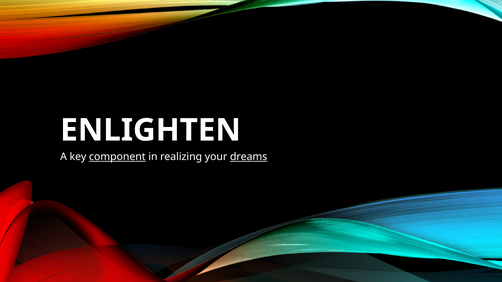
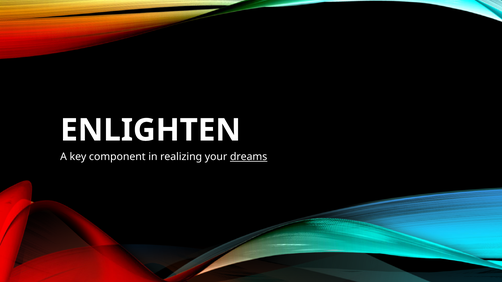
component underline: present -> none (117, 157)
